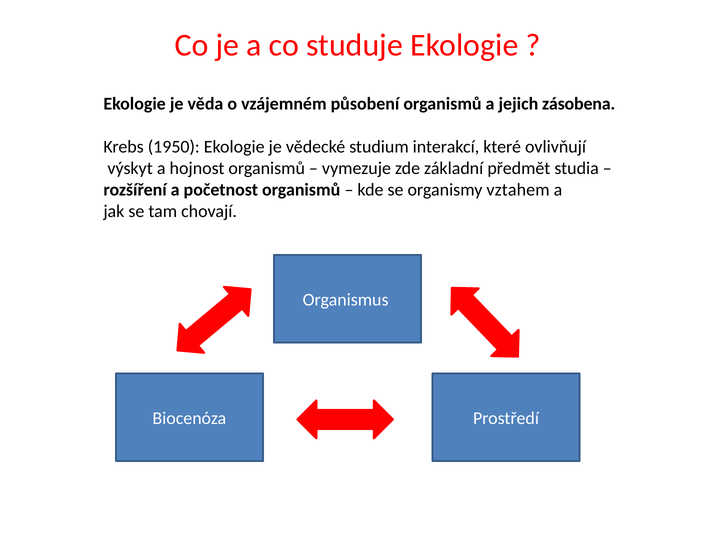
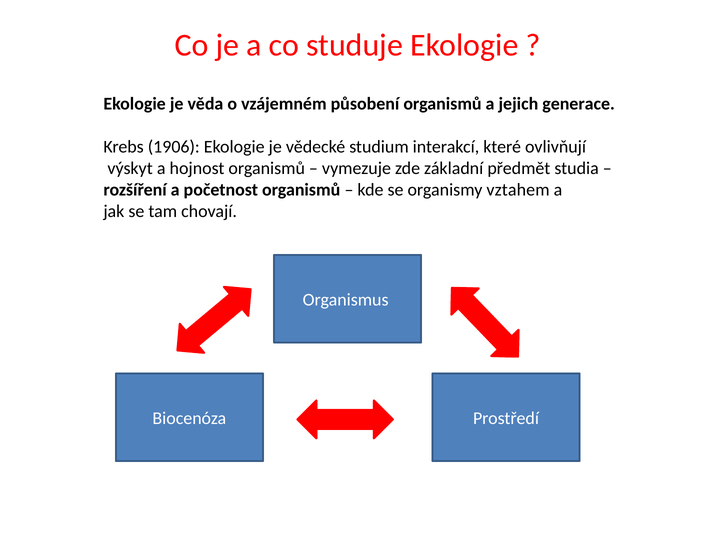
zásobena: zásobena -> generace (579, 104)
1950: 1950 -> 1906 (174, 147)
